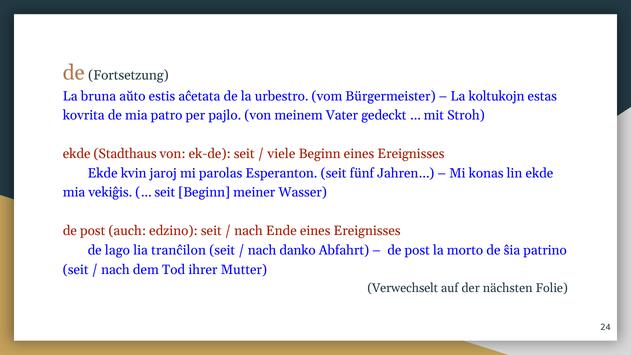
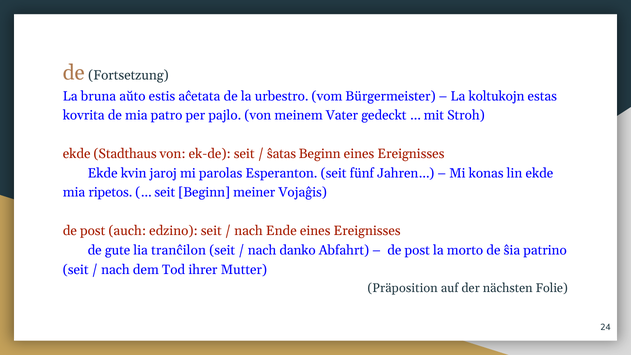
viele: viele -> ŝatas (282, 154)
vekiĝis: vekiĝis -> ripetos (110, 193)
Wasser: Wasser -> Vojaĝis (303, 193)
lago: lago -> gute (118, 250)
Verwechselt: Verwechselt -> Präposition (403, 288)
